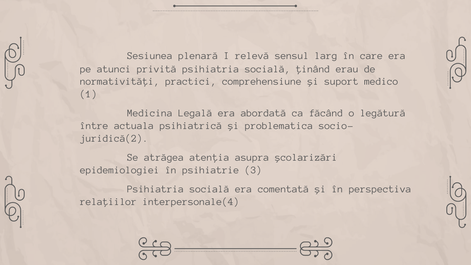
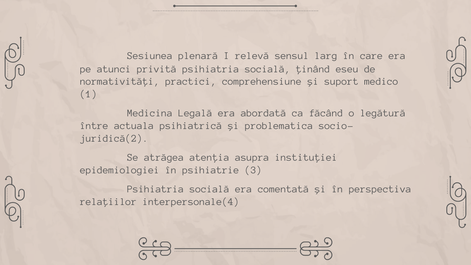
erau: erau -> eseu (347, 69)
şcolarizări: şcolarizări -> instituţiei (306, 157)
